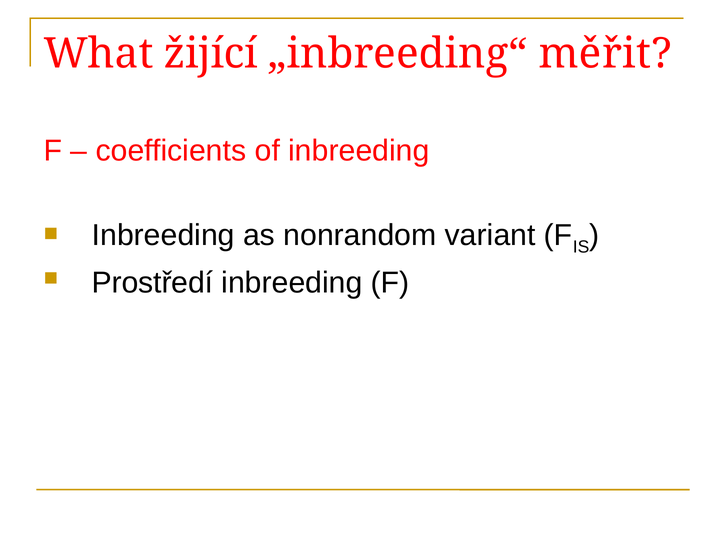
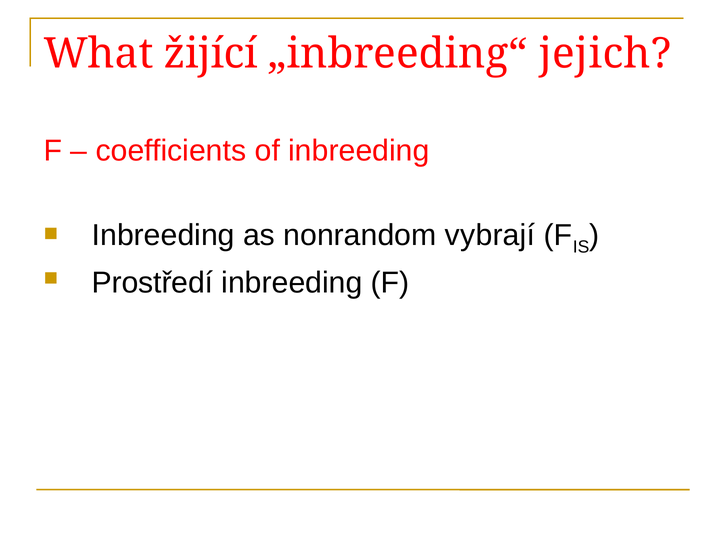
měřit: měřit -> jejich (605, 54)
variant: variant -> vybrají (490, 236)
